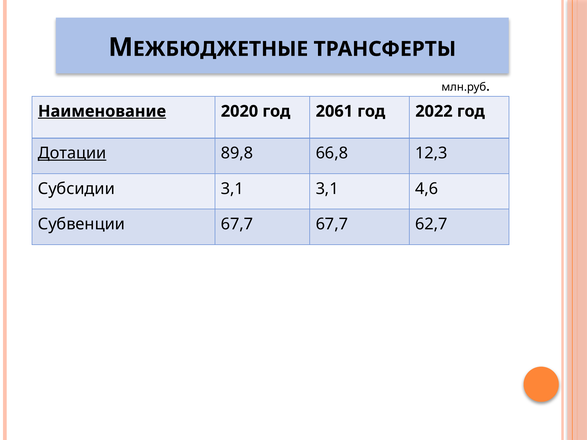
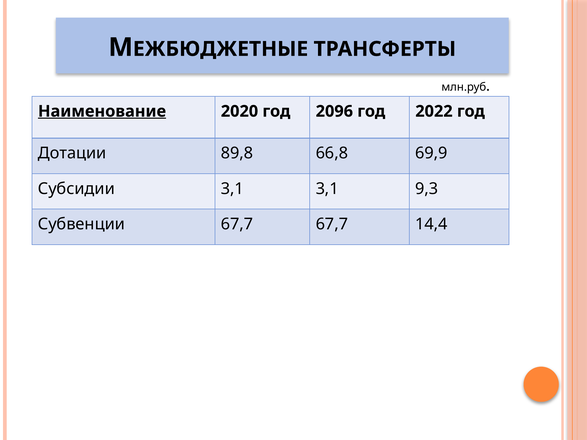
2061: 2061 -> 2096 (334, 111)
Дотации underline: present -> none (72, 153)
12,3: 12,3 -> 69,9 (431, 153)
4,6: 4,6 -> 9,3 (427, 189)
62,7: 62,7 -> 14,4 (431, 224)
